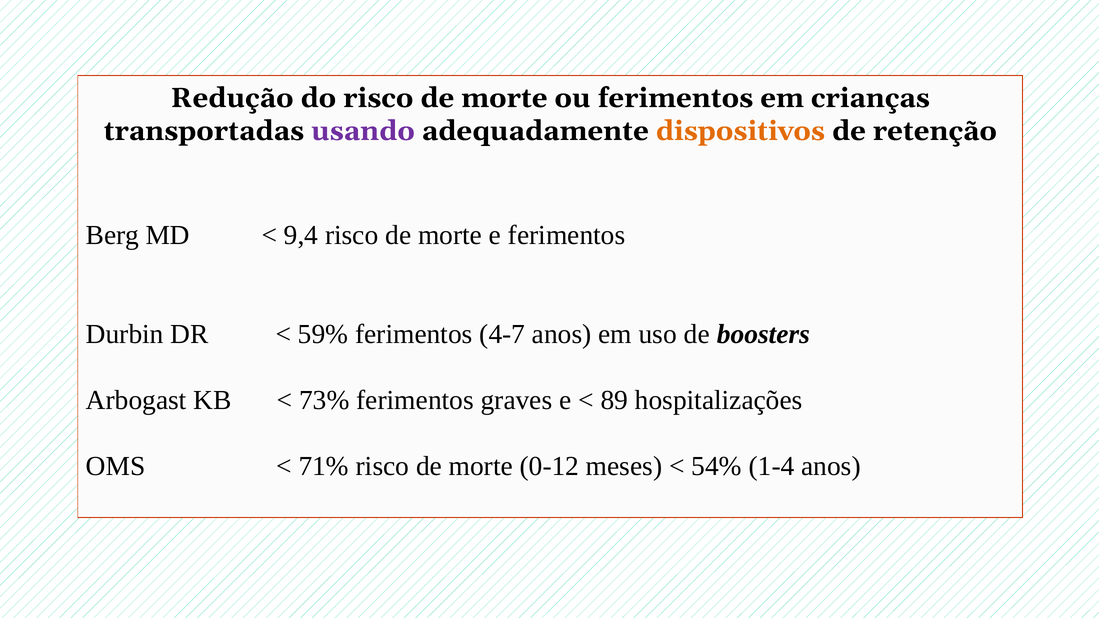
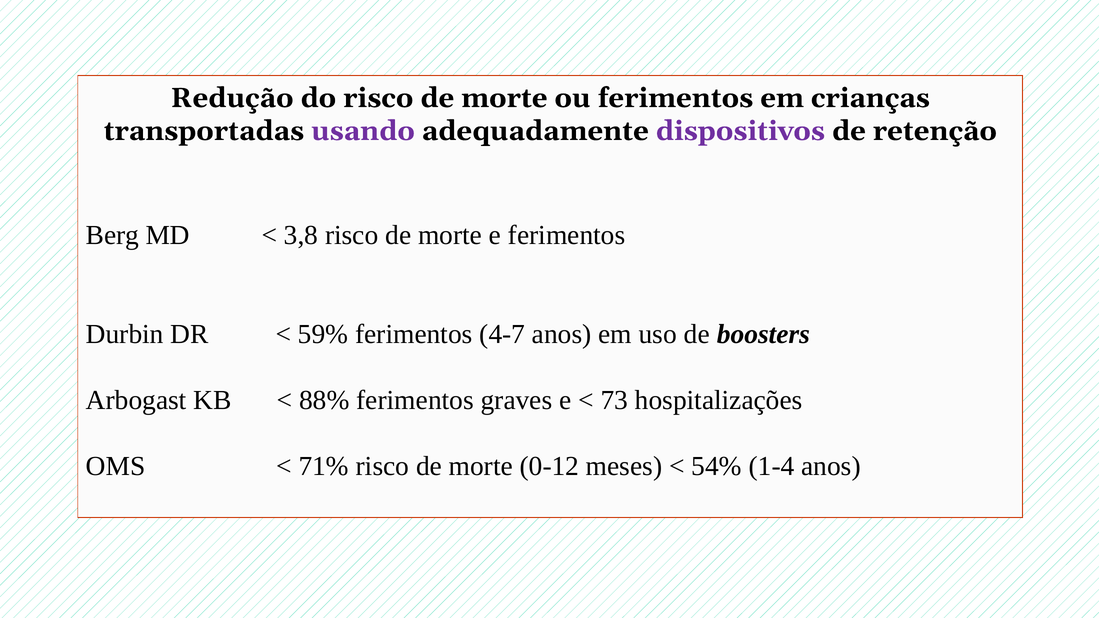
dispositivos colour: orange -> purple (740, 131)
9,4: 9,4 -> 3,8 (301, 235)
73%: 73% -> 88% (324, 400)
89: 89 -> 73 (614, 400)
